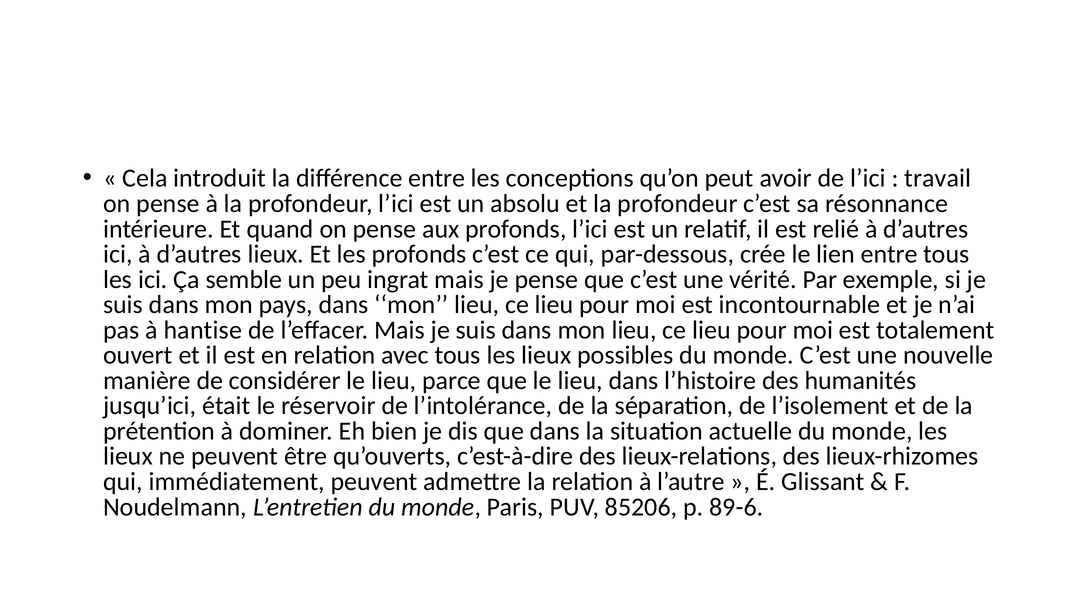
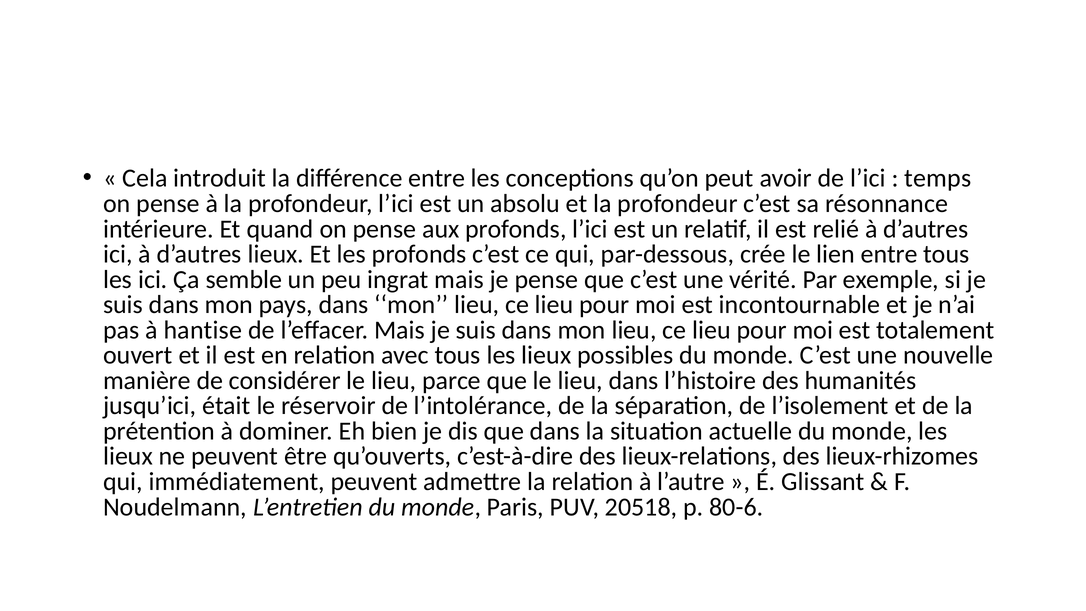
travail: travail -> temps (938, 178)
85206: 85206 -> 20518 (641, 507)
89-6: 89-6 -> 80-6 (736, 507)
